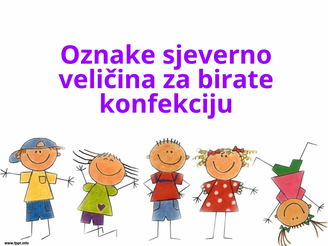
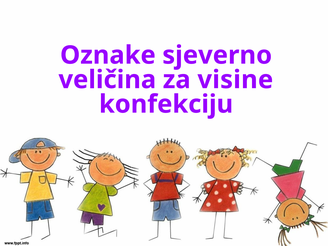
birate: birate -> visine (235, 80)
